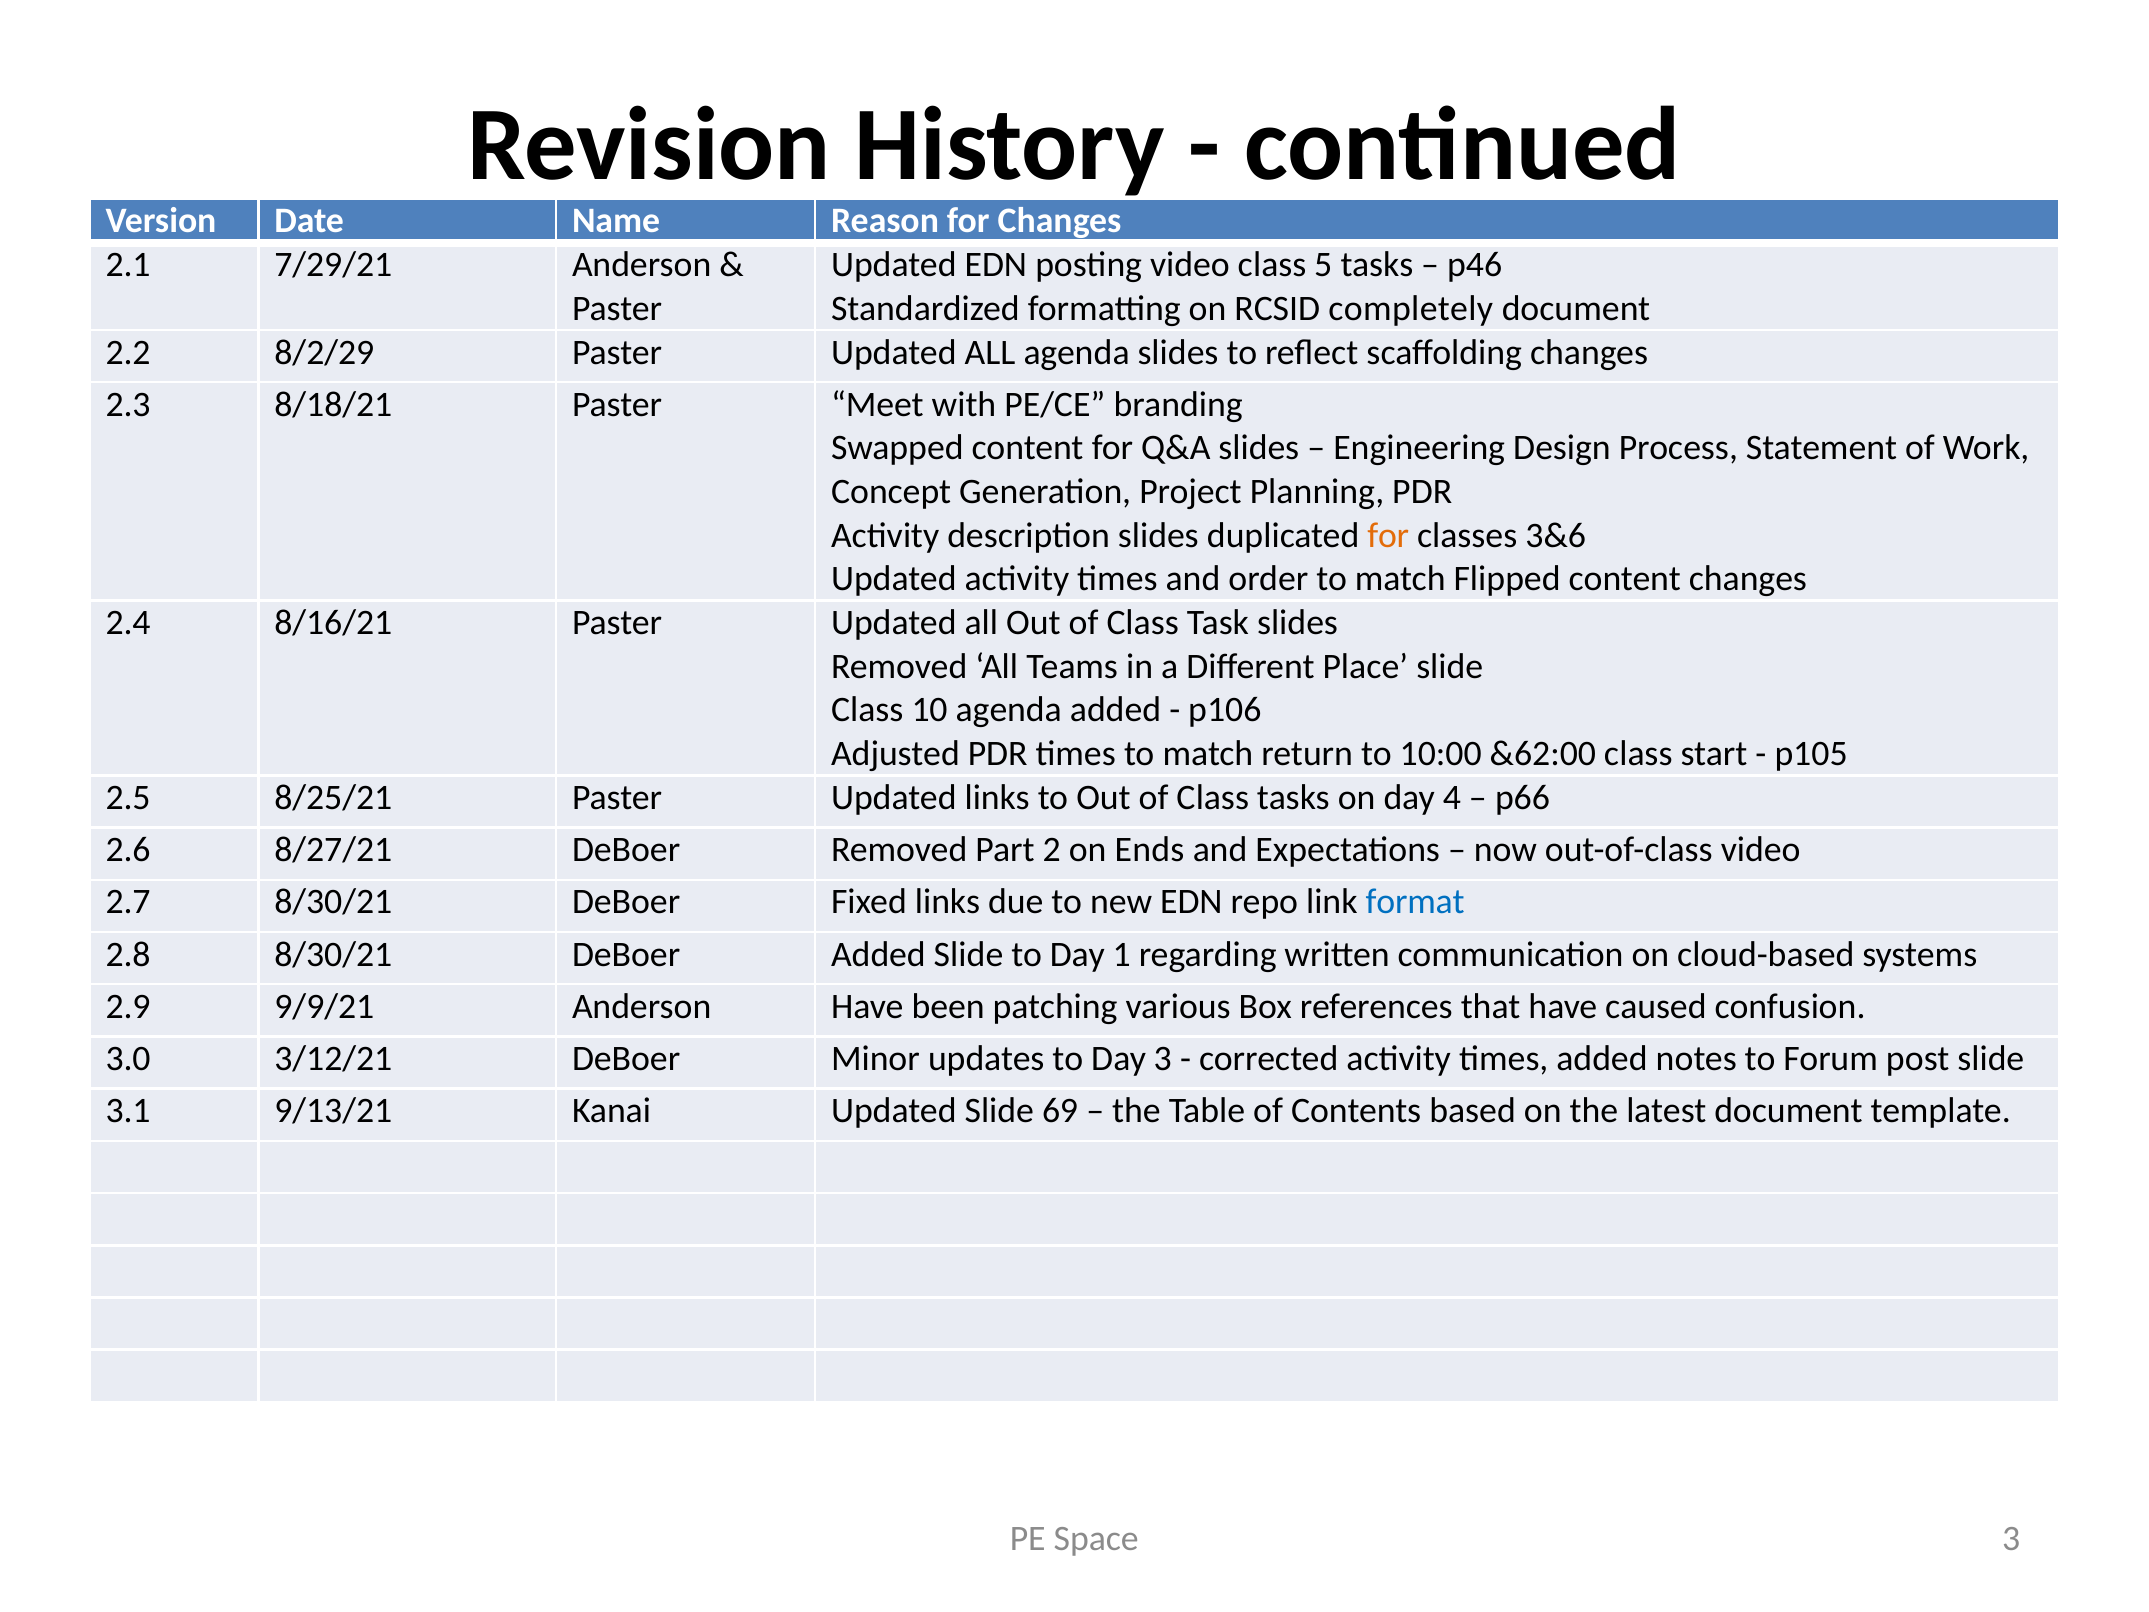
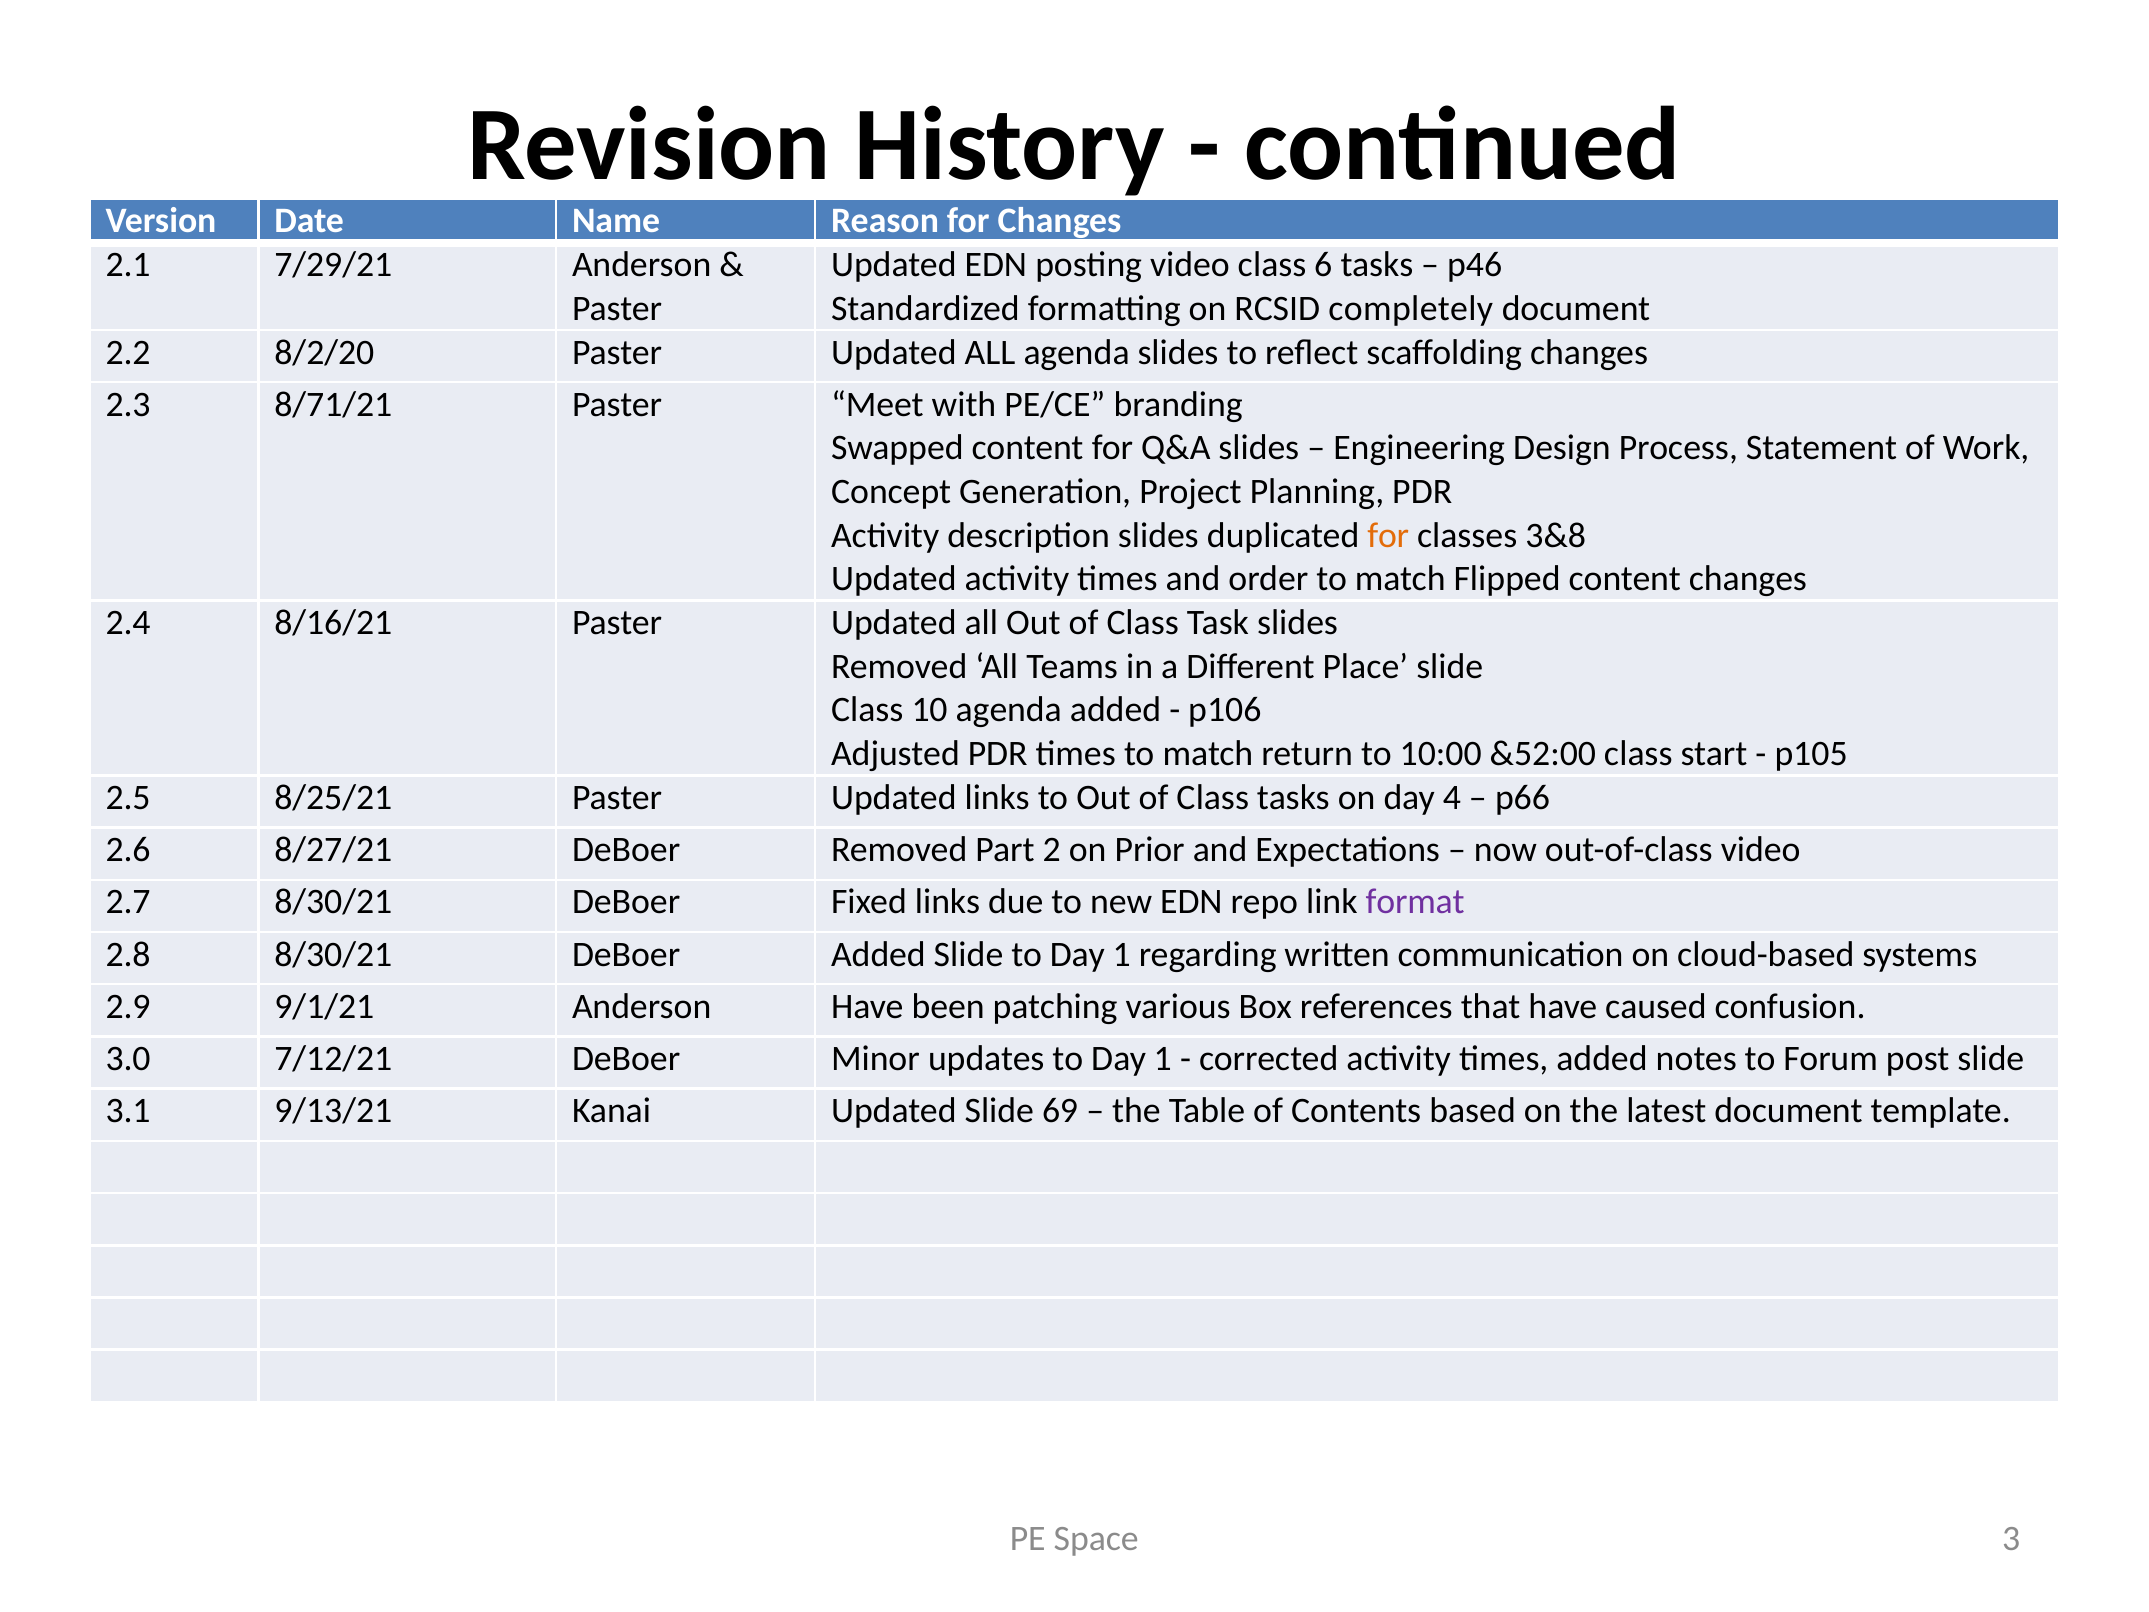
5: 5 -> 6 (1323, 265)
8/2/29: 8/2/29 -> 8/2/20 (324, 352)
8/18/21: 8/18/21 -> 8/71/21 (333, 404)
3&6: 3&6 -> 3&8 (1556, 535)
&62:00: &62:00 -> &52:00 (1543, 754)
Ends: Ends -> Prior (1150, 850)
format colour: blue -> purple (1415, 902)
9/9/21: 9/9/21 -> 9/1/21 (324, 1006)
3/12/21: 3/12/21 -> 7/12/21 (333, 1058)
updates to Day 3: 3 -> 1 (1163, 1058)
